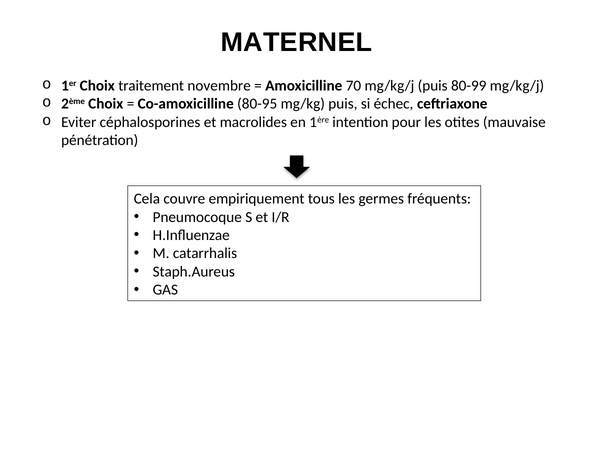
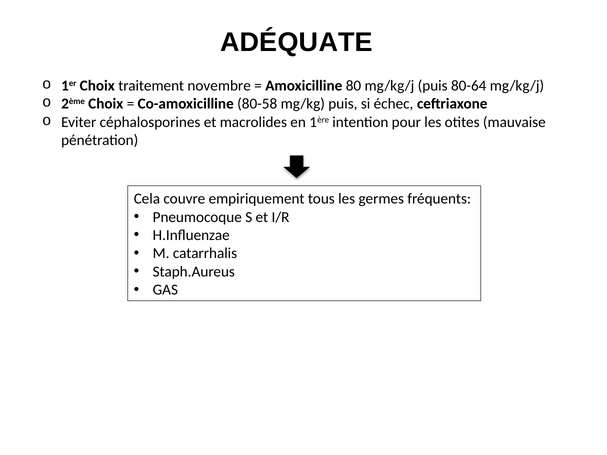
MATERNEL: MATERNEL -> ADÉQUATE (296, 42)
70: 70 -> 80 (353, 86)
80-99: 80-99 -> 80-64 (469, 86)
80-95: 80-95 -> 80-58 (257, 104)
